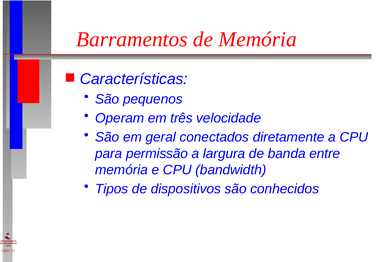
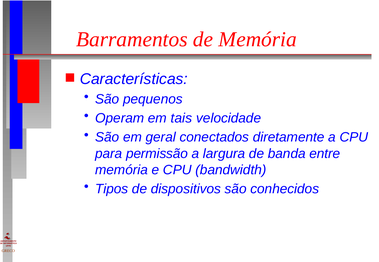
três: três -> tais (181, 118)
